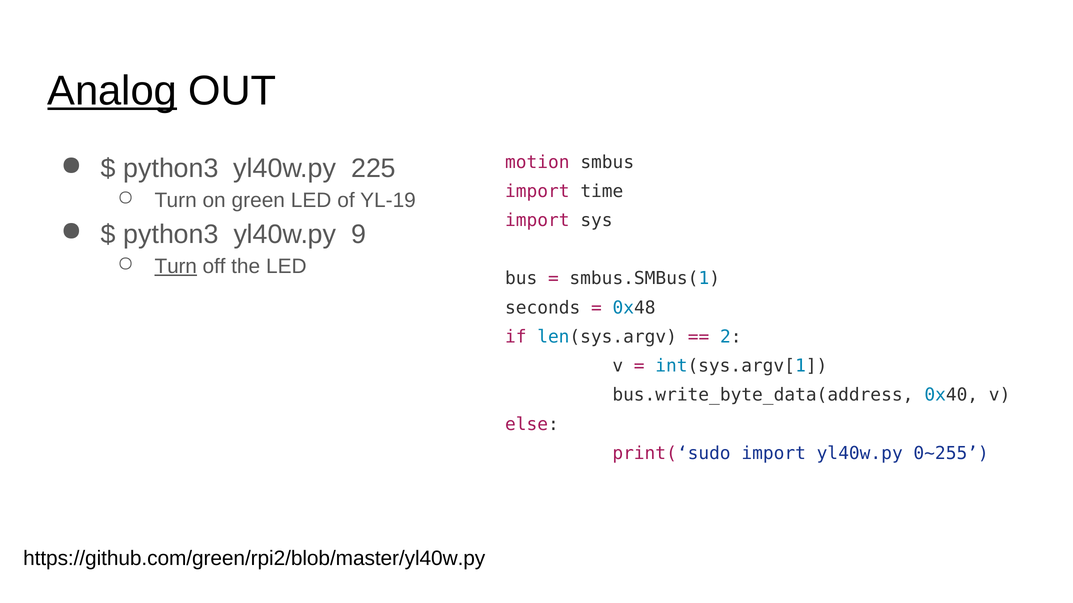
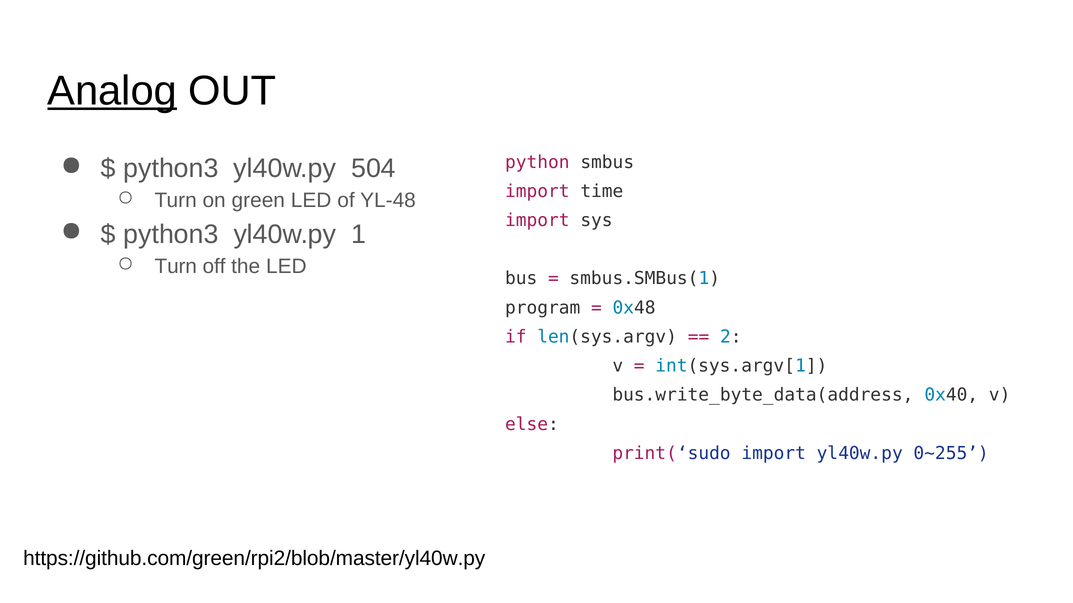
motion: motion -> python (537, 162)
225: 225 -> 504 (374, 169)
YL-19: YL-19 -> YL-48 (388, 201)
9: 9 -> 1 (359, 235)
Turn underline: present -> none (176, 266)
seconds: seconds -> program (543, 308)
